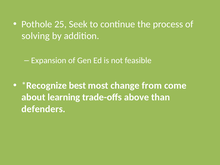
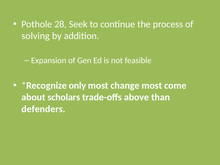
25: 25 -> 28 (61, 24)
best: best -> only (77, 85)
change from: from -> most (152, 85)
learning: learning -> scholars (64, 97)
